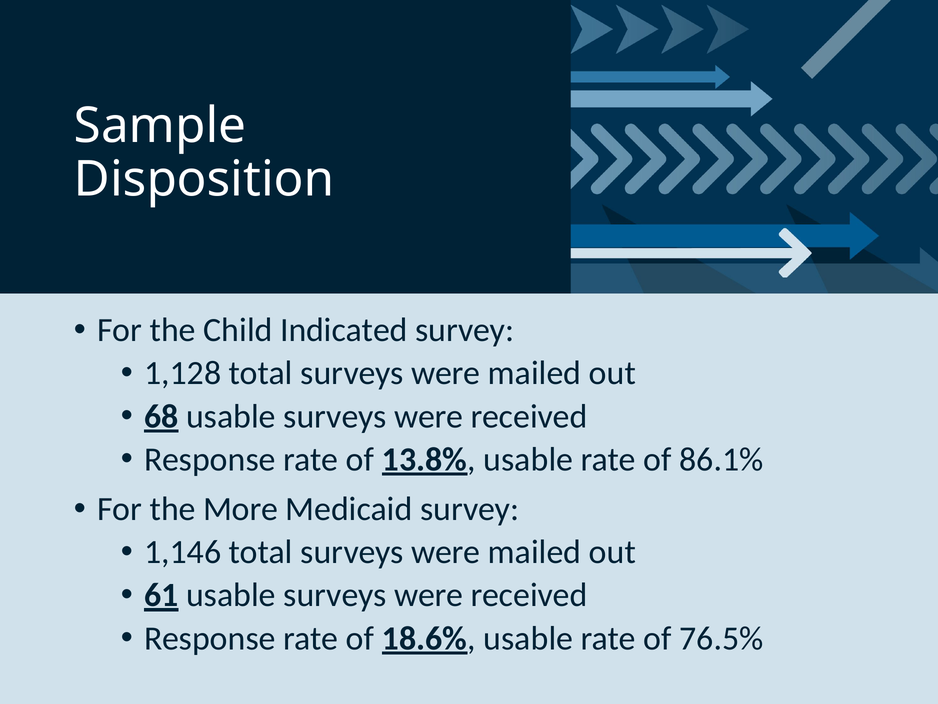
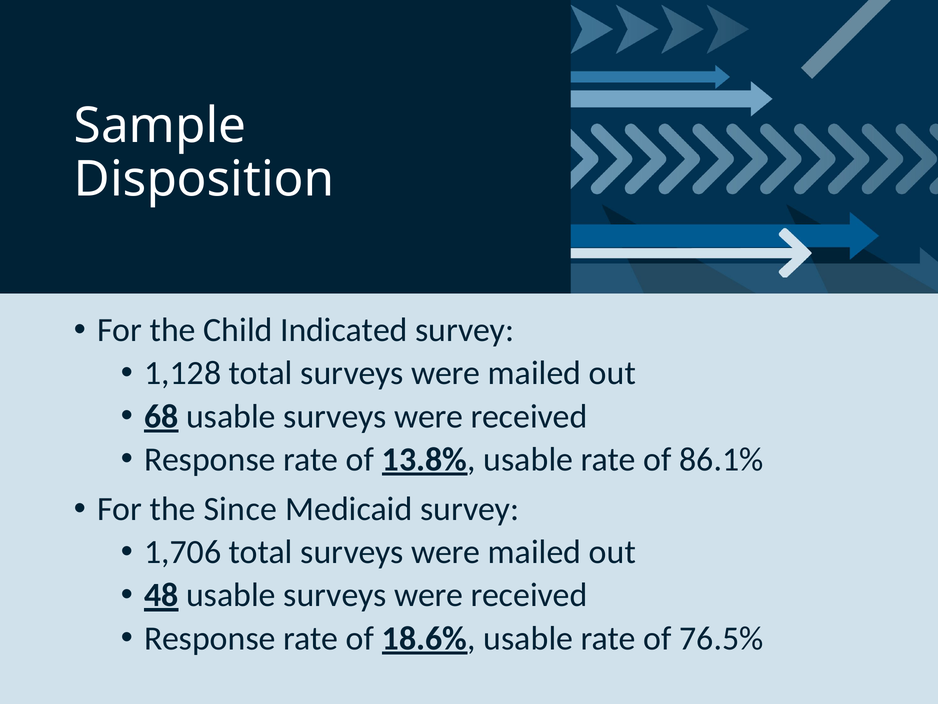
More: More -> Since (240, 509)
1,146: 1,146 -> 1,706 (183, 552)
61: 61 -> 48 (161, 595)
